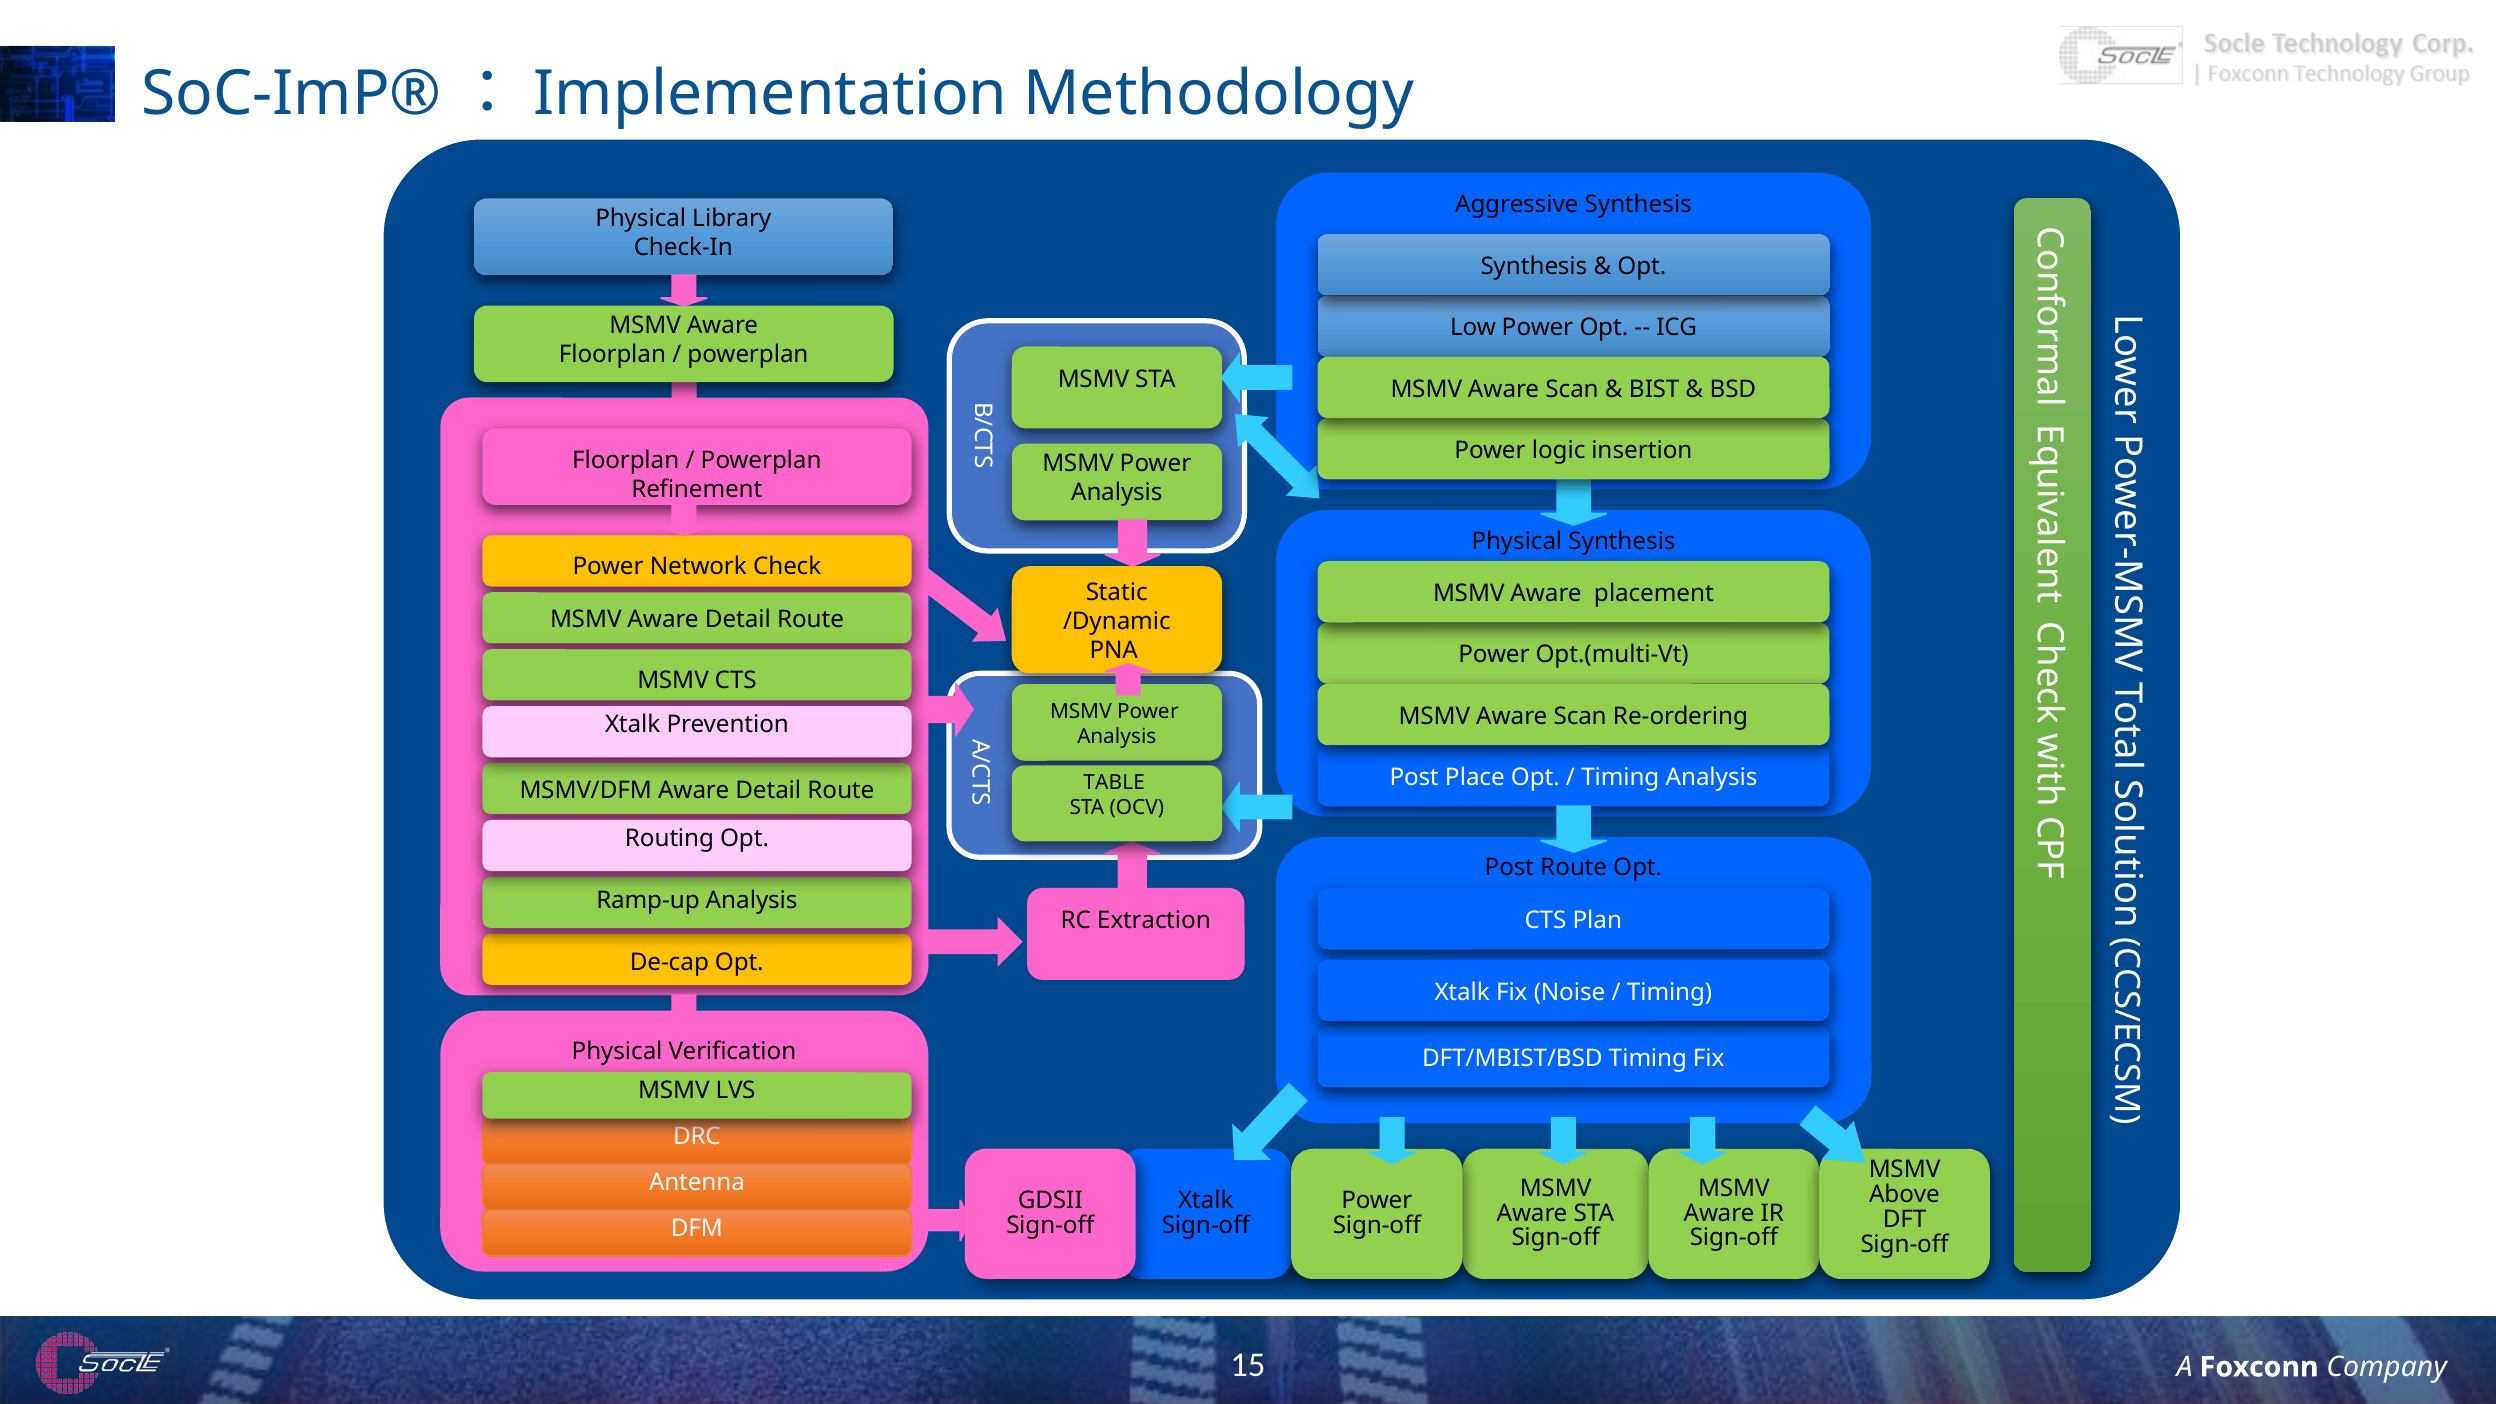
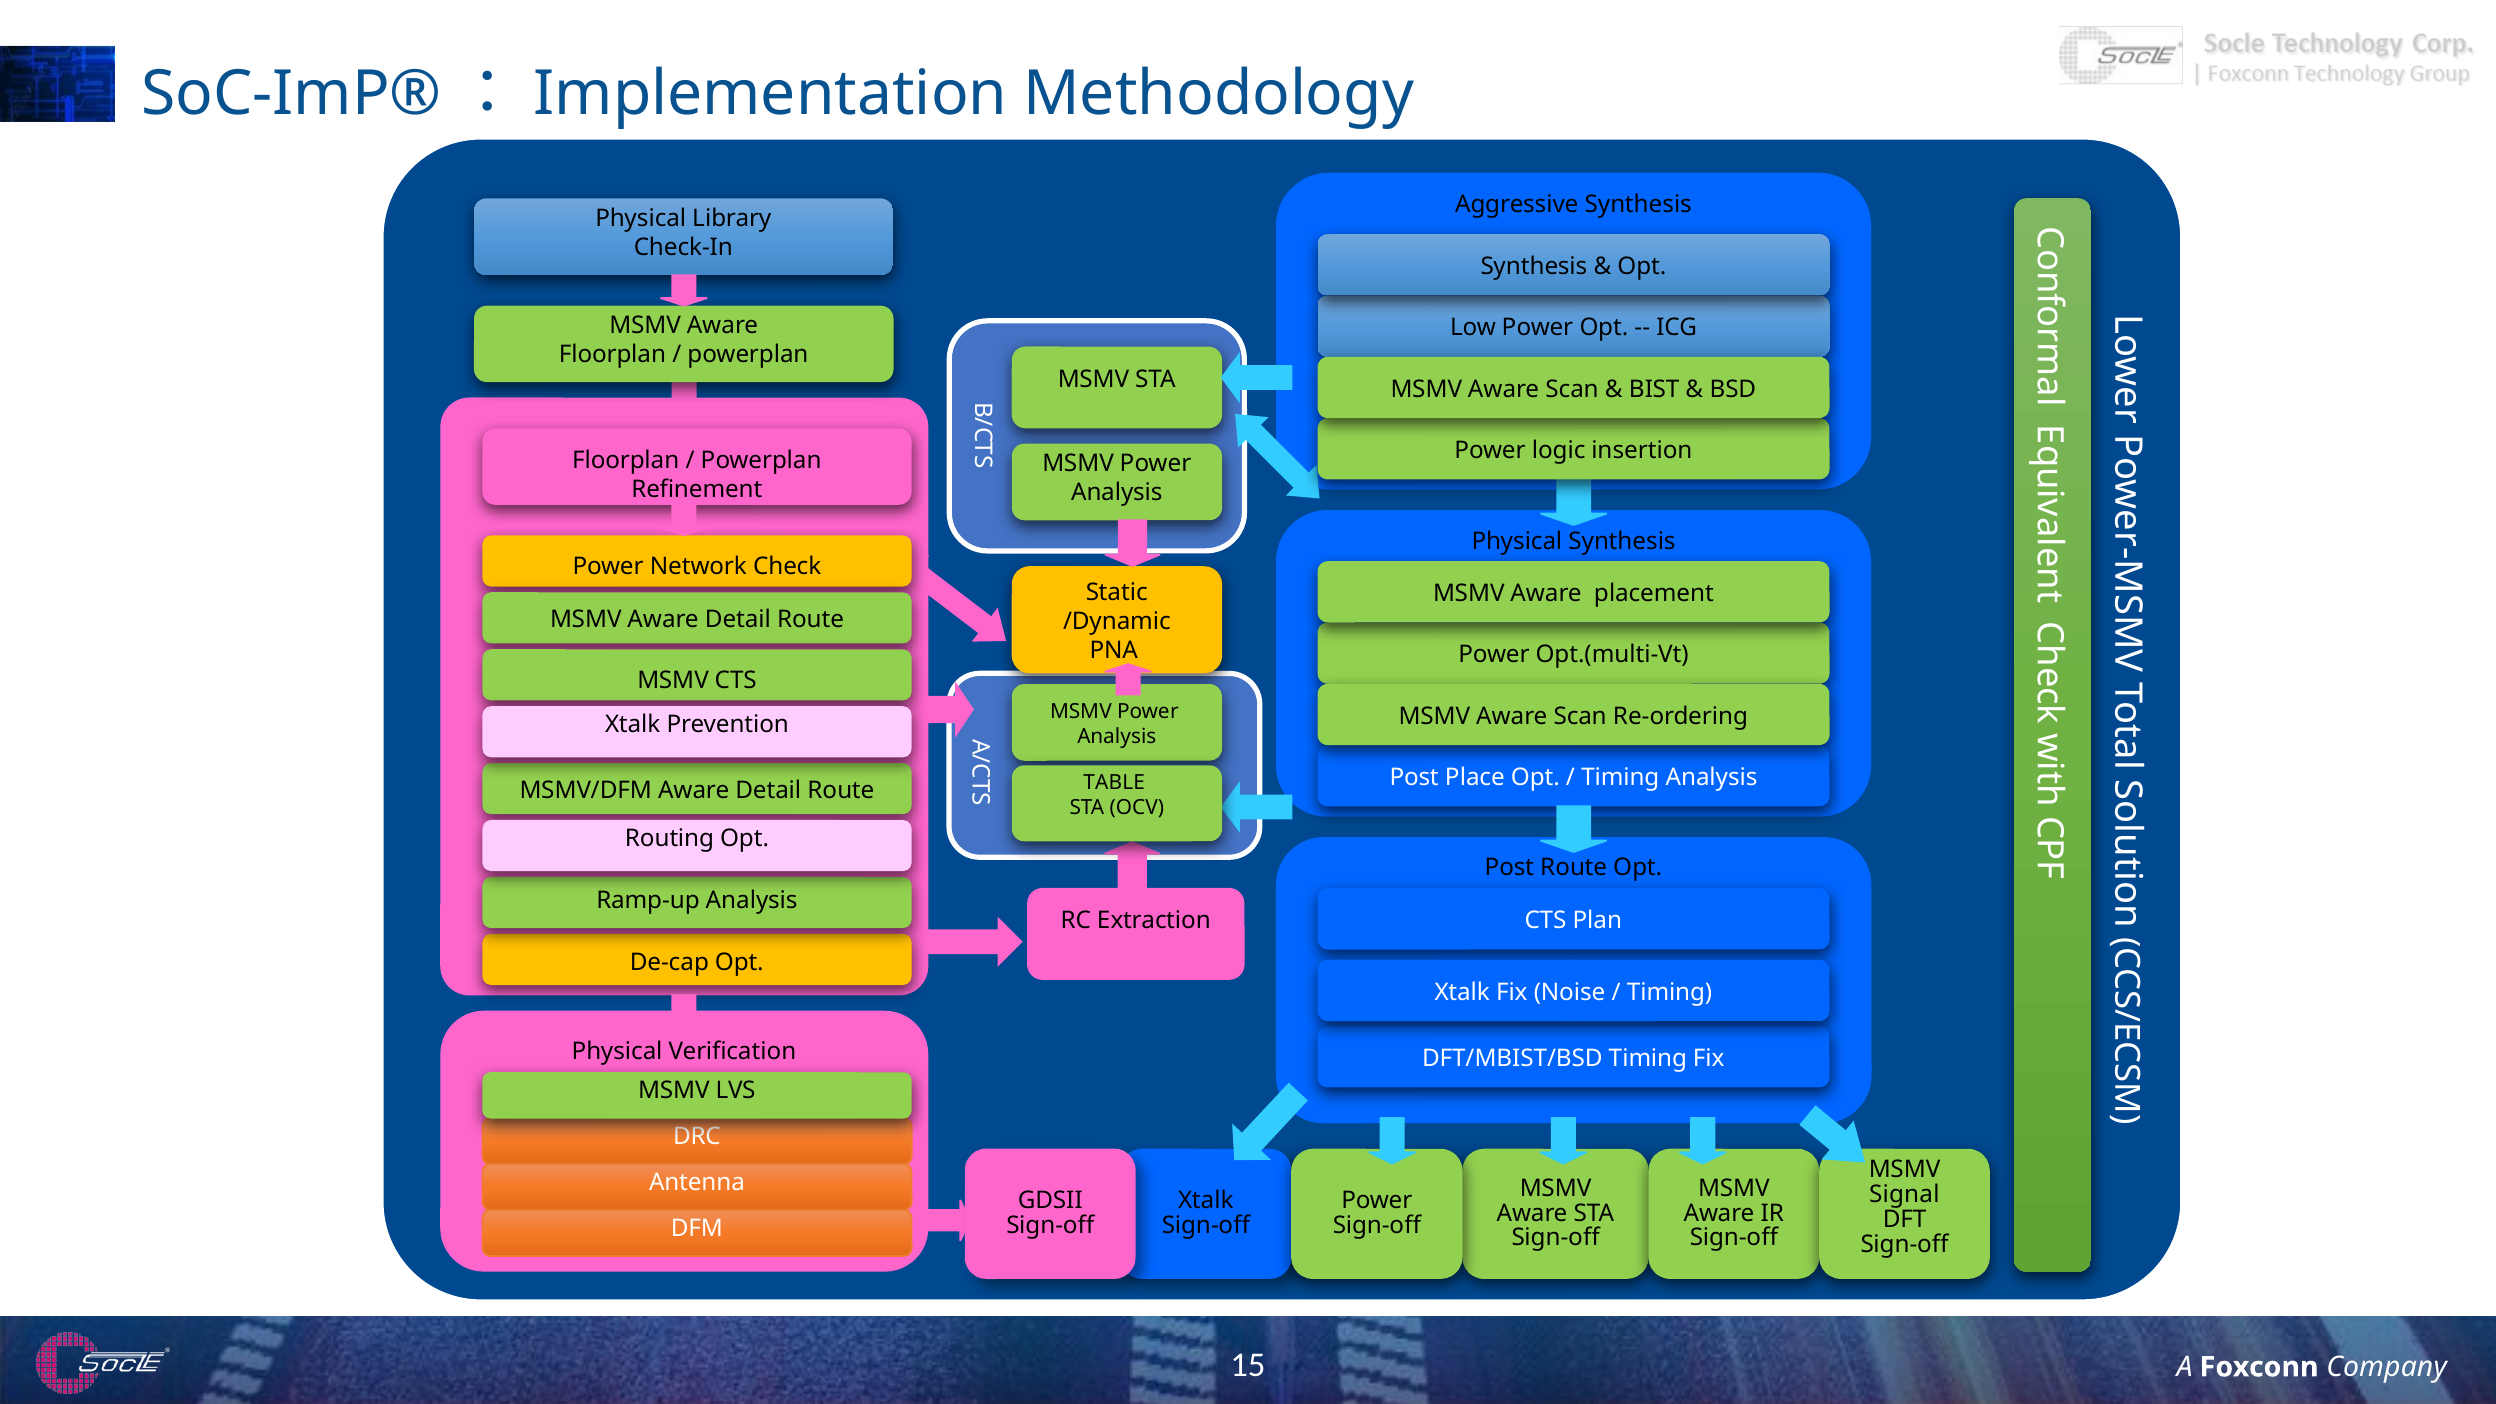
Above: Above -> Signal (1904, 1195)
